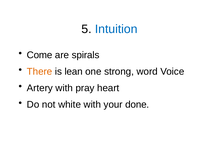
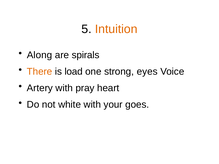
Intuition colour: blue -> orange (116, 29)
Come: Come -> Along (39, 55)
lean: lean -> load (74, 72)
word: word -> eyes (147, 72)
done: done -> goes (137, 105)
